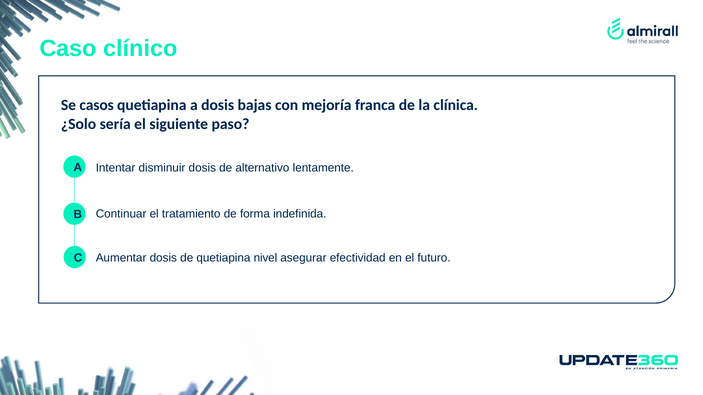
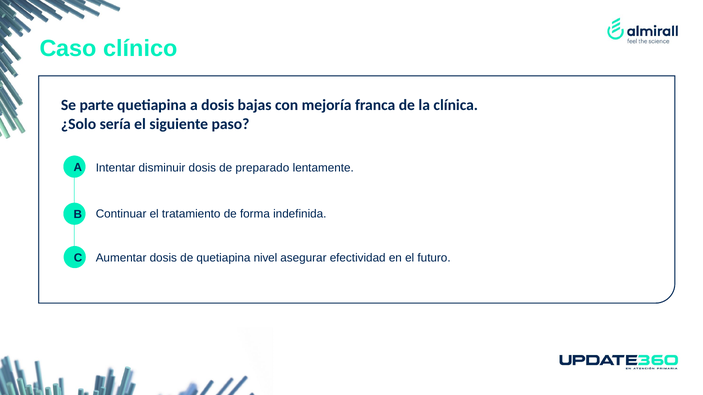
casos: casos -> parte (97, 105)
alternativo: alternativo -> preparado (262, 168)
